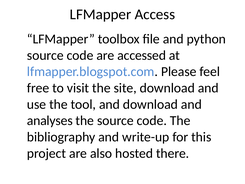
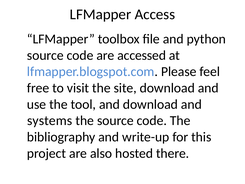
analyses: analyses -> systems (50, 121)
